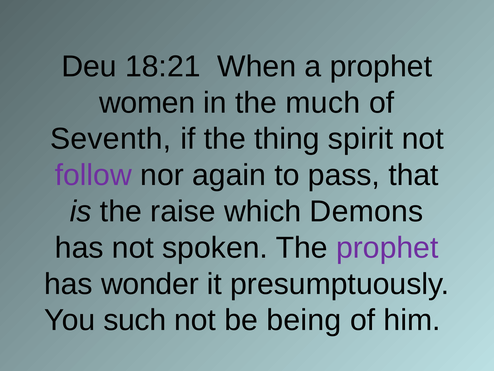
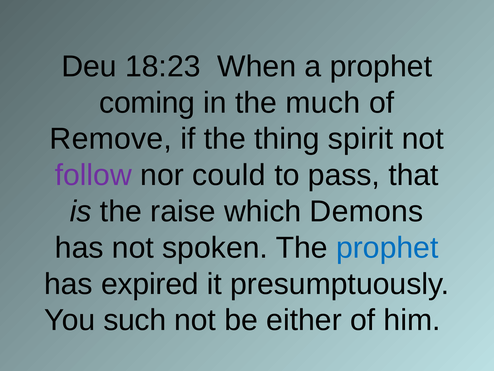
18:21: 18:21 -> 18:23 (163, 66)
women: women -> coming (147, 103)
Seventh: Seventh -> Remove (111, 139)
again: again -> could (229, 175)
prophet colour: purple -> blue (387, 247)
wonder: wonder -> expired (150, 284)
being: being -> either (304, 320)
